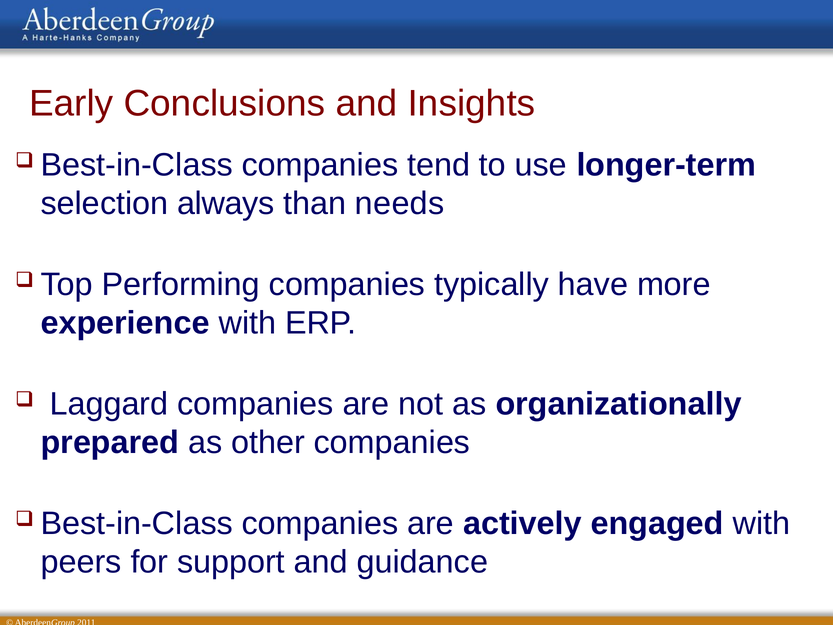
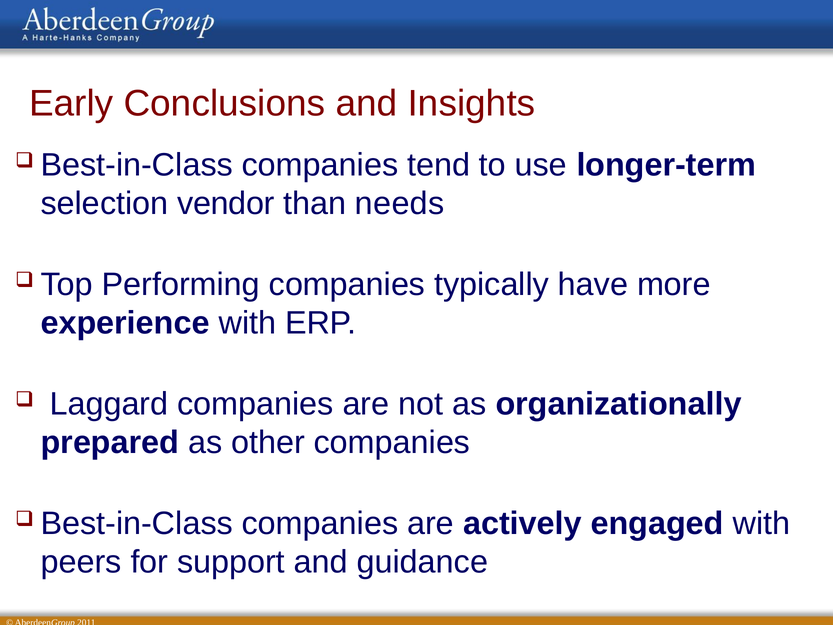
always: always -> vendor (226, 204)
